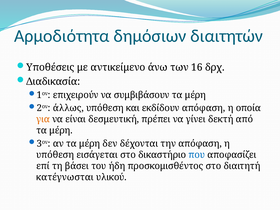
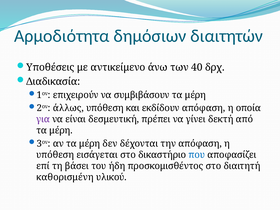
16: 16 -> 40 (197, 67)
για colour: orange -> purple (43, 119)
κατέγνωσται: κατέγνωσται -> καθορισμένη (65, 177)
